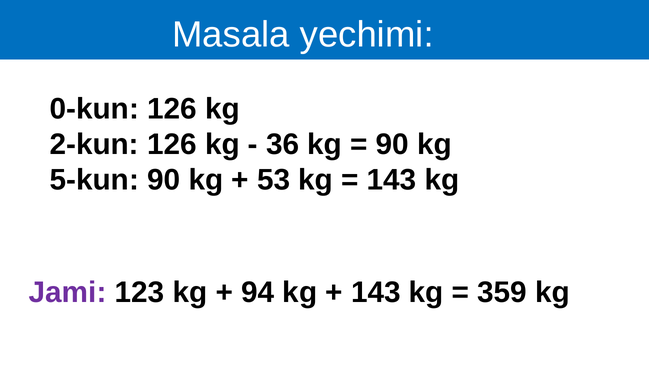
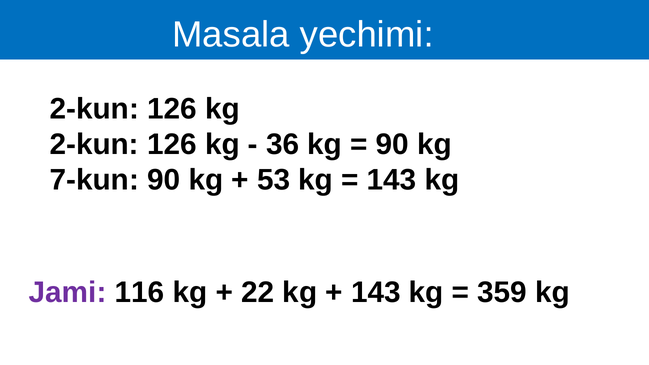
0-kun: 0-kun -> 2-kun (94, 109)
5-kun: 5-kun -> 7-kun (94, 180)
123: 123 -> 116 (140, 292)
94: 94 -> 22 (258, 292)
